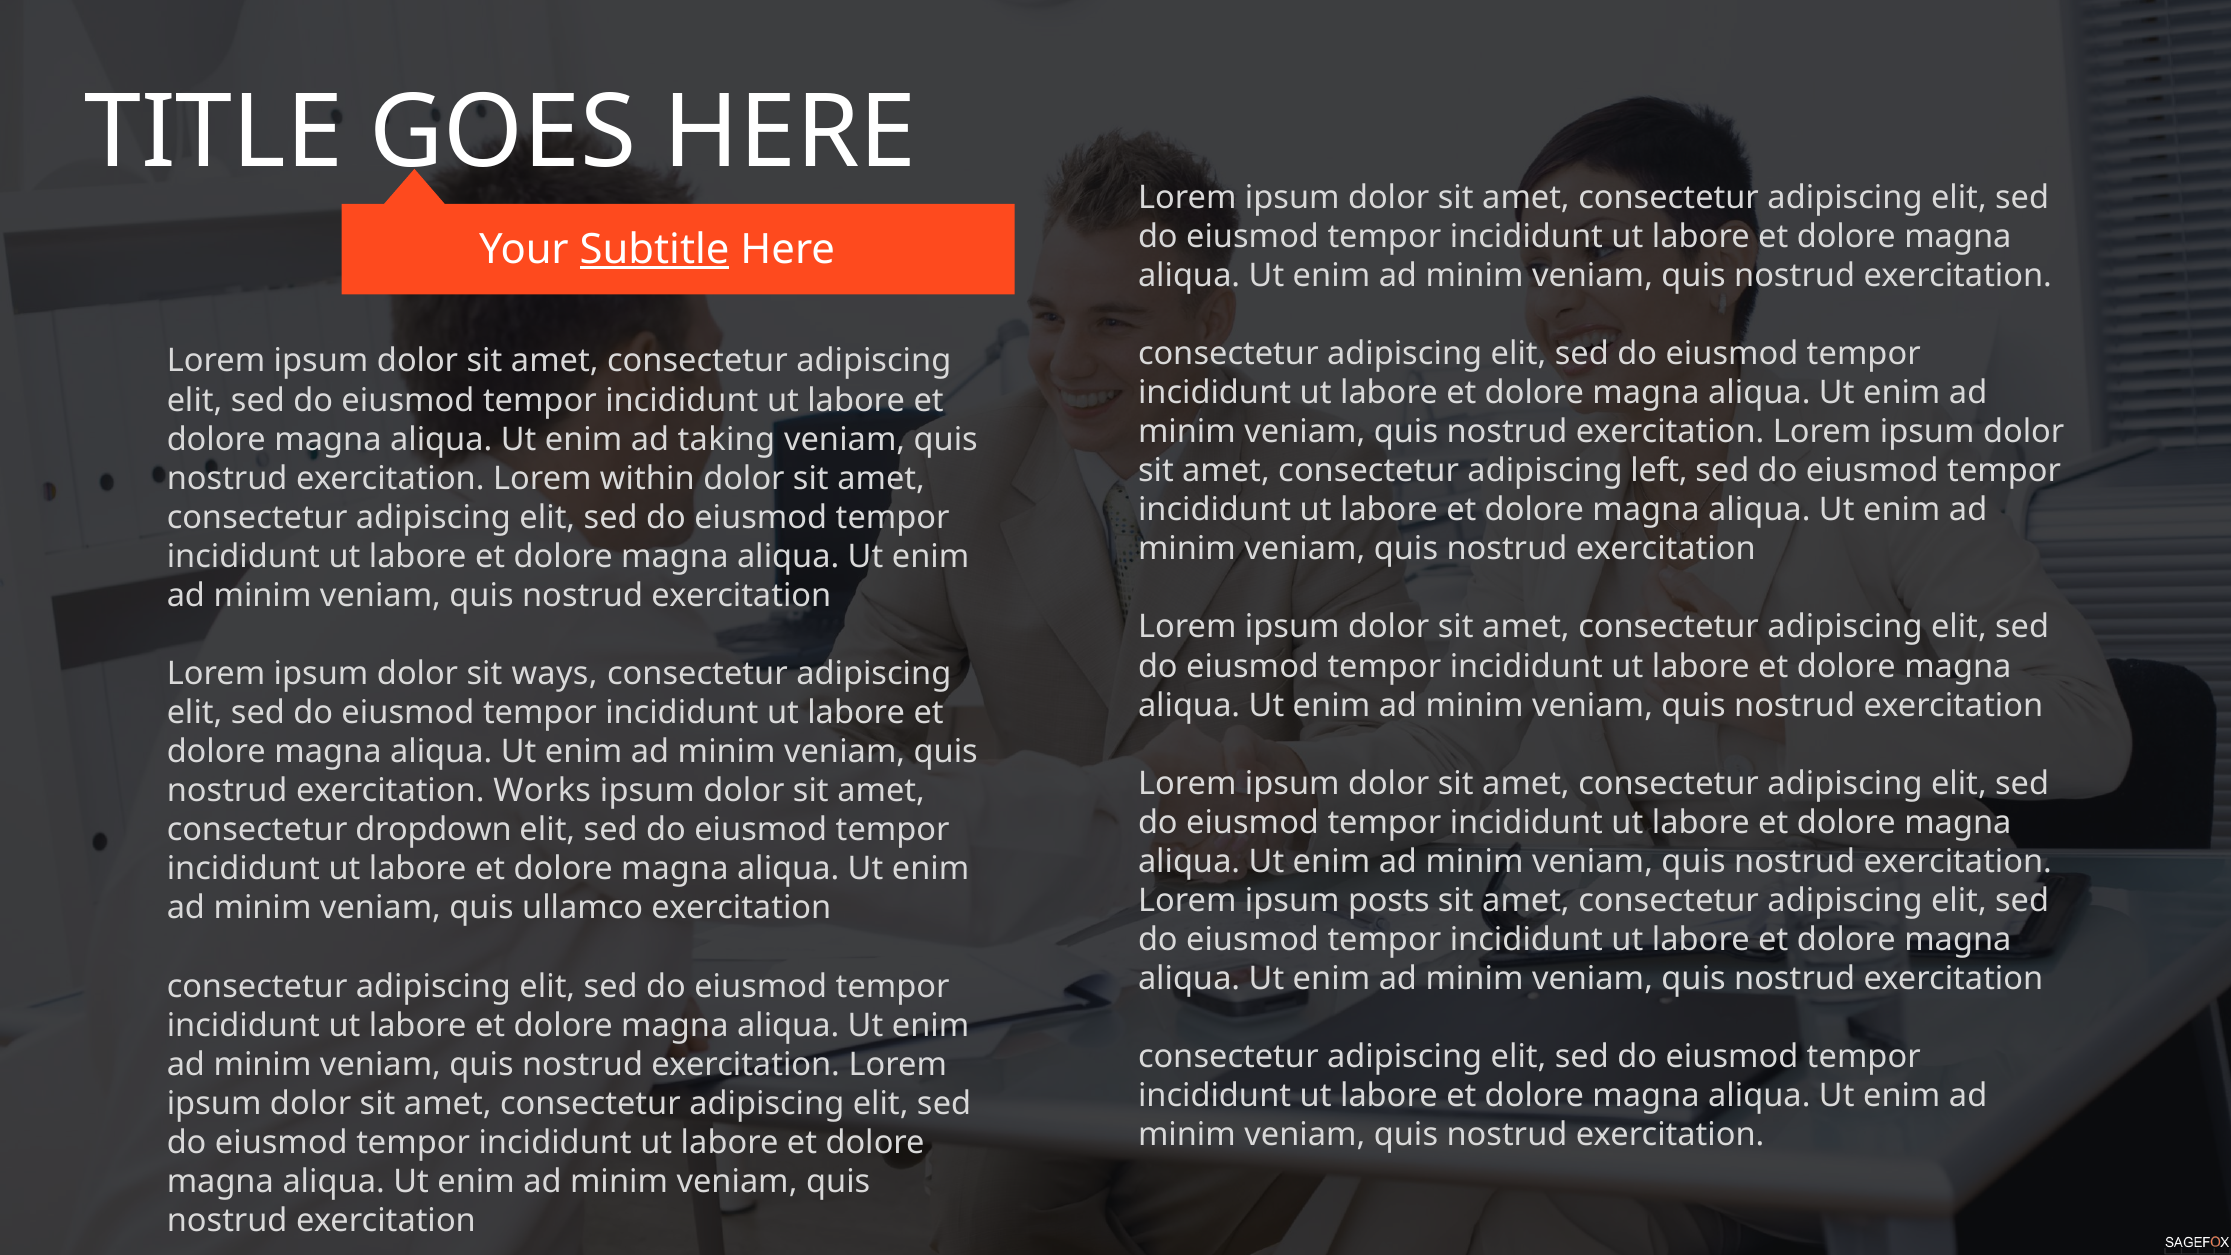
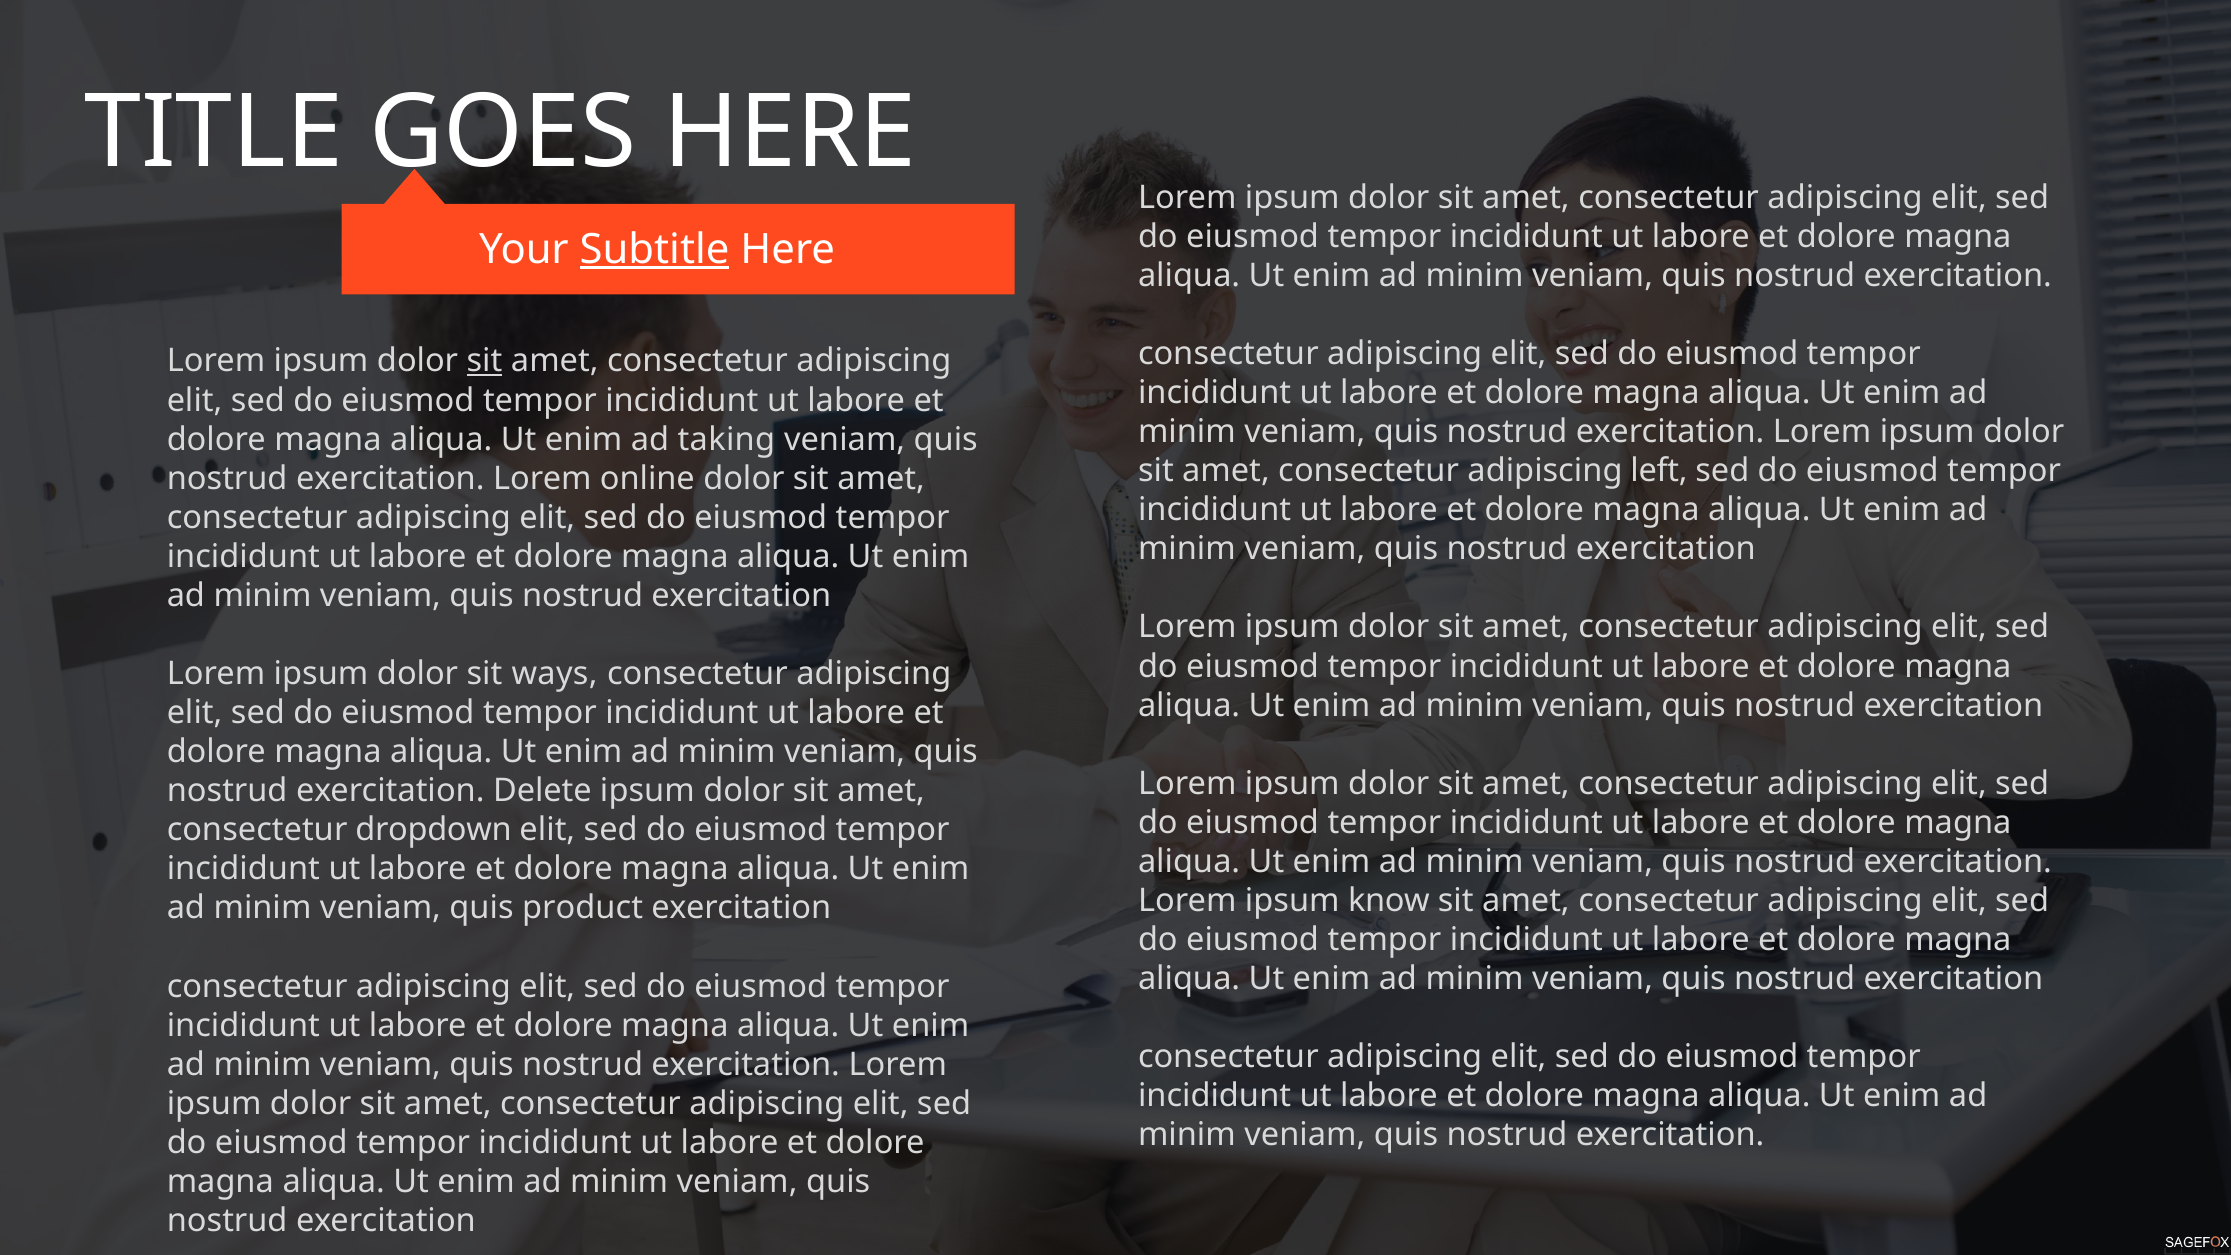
sit underline: none -> present (484, 361)
within: within -> online (647, 478)
Works: Works -> Delete (542, 791)
posts: posts -> know (1389, 901)
ullamco: ullamco -> product (583, 908)
